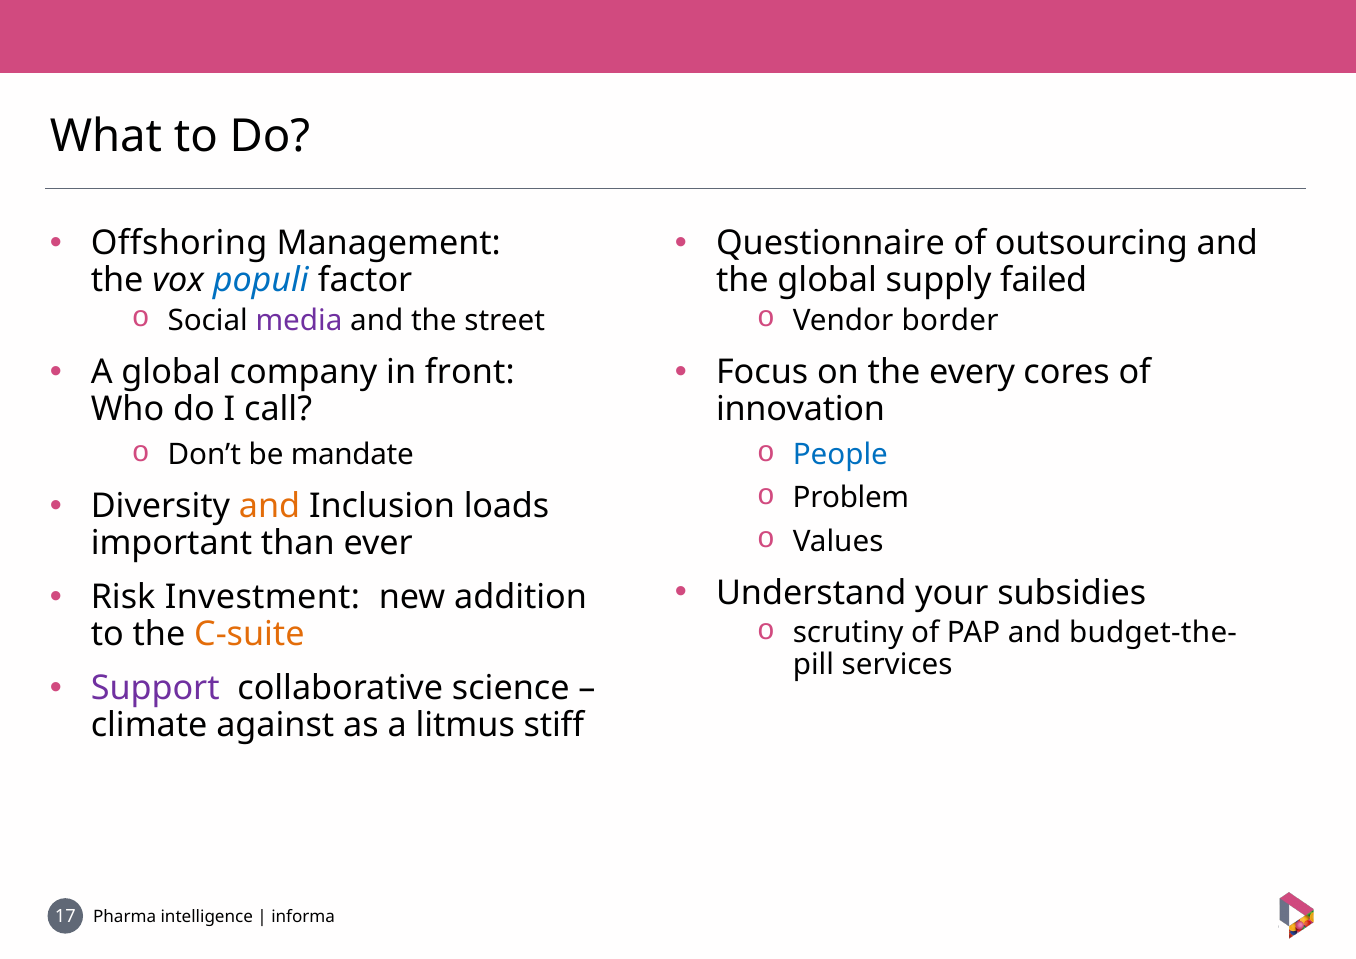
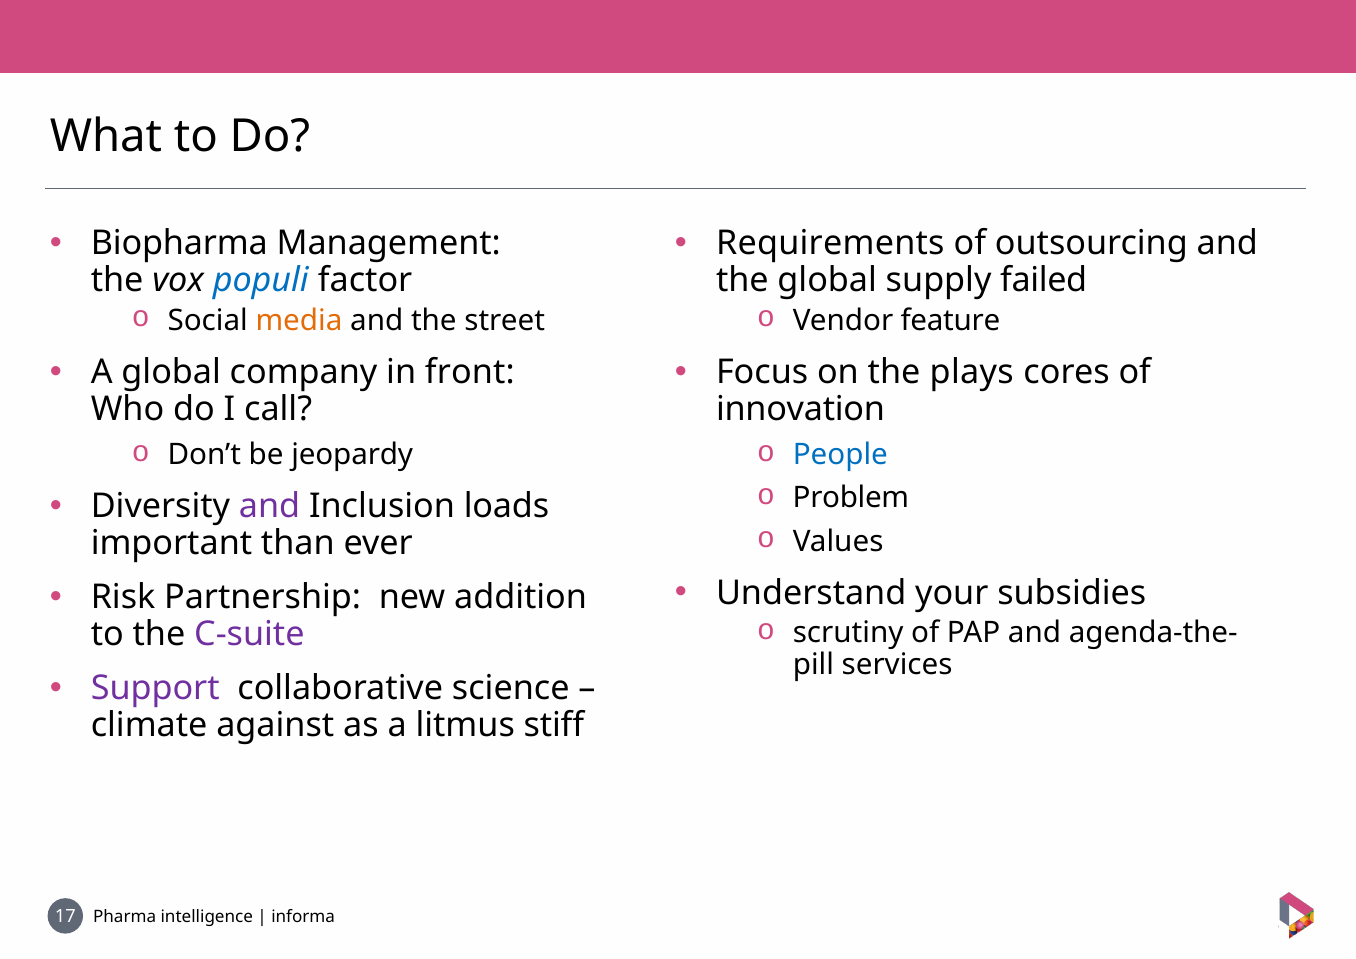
Offshoring: Offshoring -> Biopharma (179, 244)
Questionnaire: Questionnaire -> Requirements (830, 244)
media colour: purple -> orange (299, 321)
border: border -> feature (950, 321)
every: every -> plays (972, 372)
mandate: mandate -> jeopardy (352, 455)
and colour: orange -> purple (270, 506)
Investment: Investment -> Partnership (263, 597)
budget-the-: budget-the- -> agenda-the- (1153, 633)
C-suite colour: orange -> purple (249, 634)
